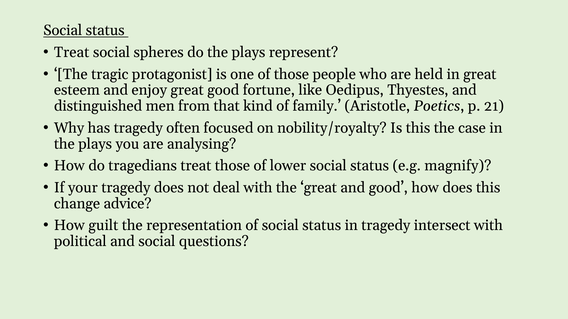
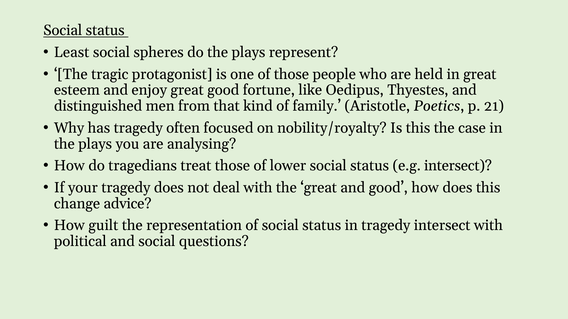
Treat: Treat -> Least (72, 52)
e.g magnify: magnify -> intersect (458, 166)
